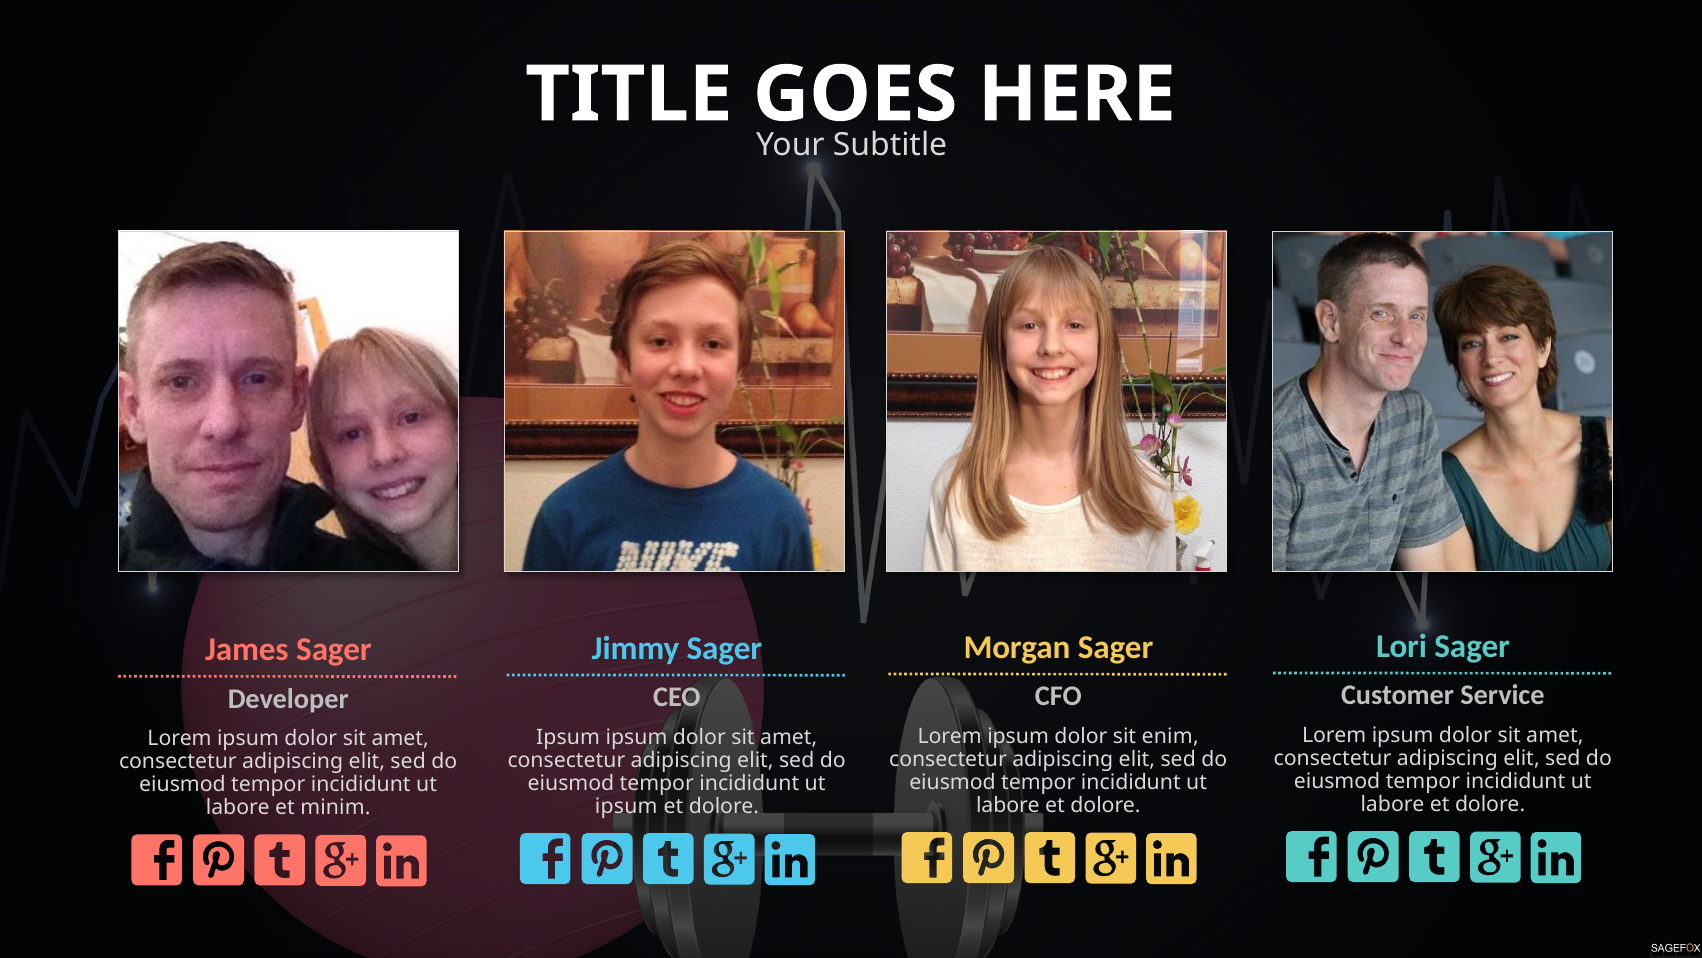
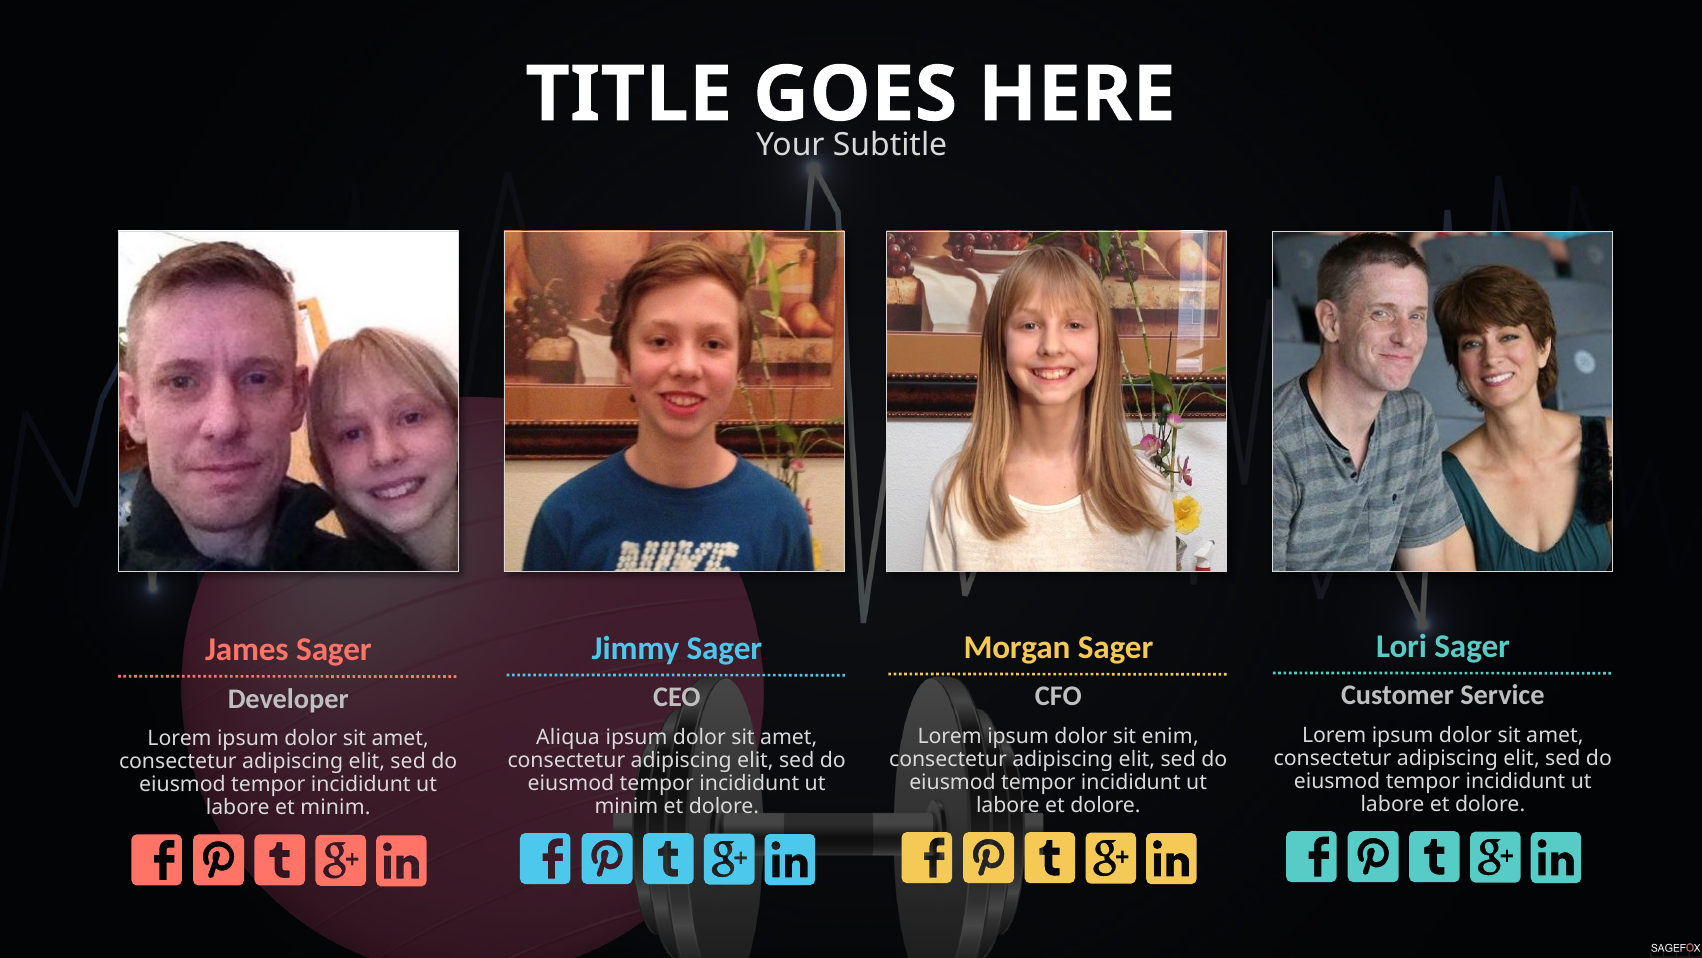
Ipsum: Ipsum -> Aliqua (568, 737)
ipsum: ipsum -> minim (626, 806)
